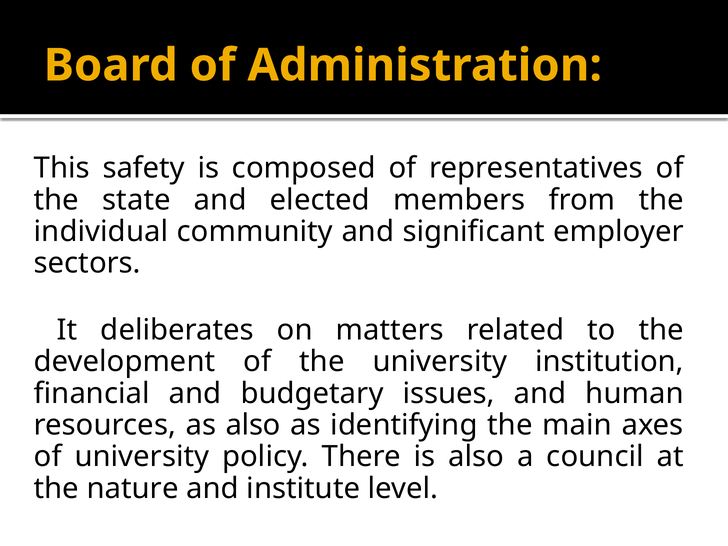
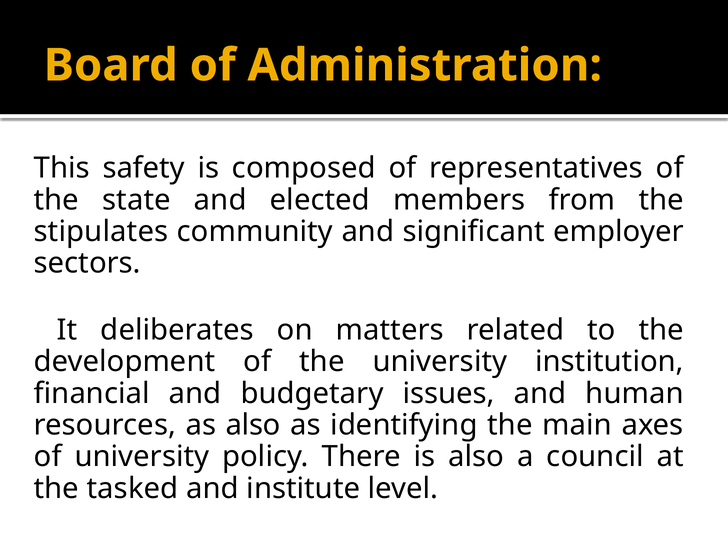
individual: individual -> stipulates (101, 232)
nature: nature -> tasked (133, 488)
